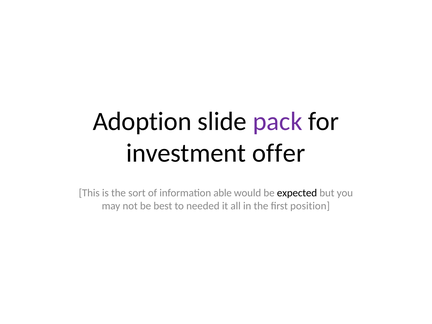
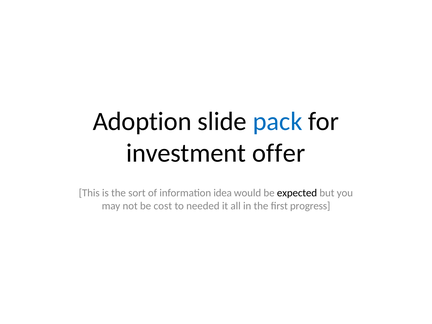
pack colour: purple -> blue (278, 121)
able: able -> idea (223, 193)
best: best -> cost (163, 206)
position: position -> progress (310, 206)
